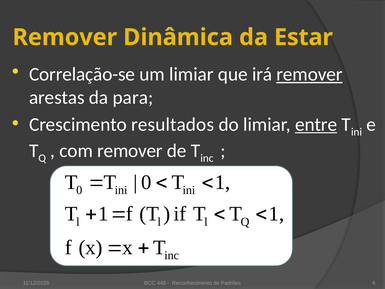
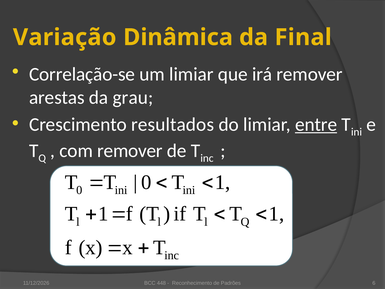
Remover: Remover -> Variação (65, 37)
Estar: Estar -> Final (303, 37)
remover underline: present -> none (309, 74)
para: para -> grau (133, 97)
